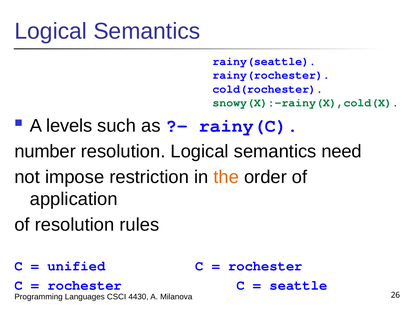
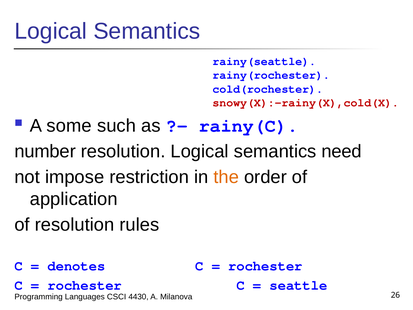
snowy(X):-rainy(X),cold(X colour: green -> red (306, 103)
levels: levels -> some (69, 126)
unified: unified -> denotes (76, 266)
